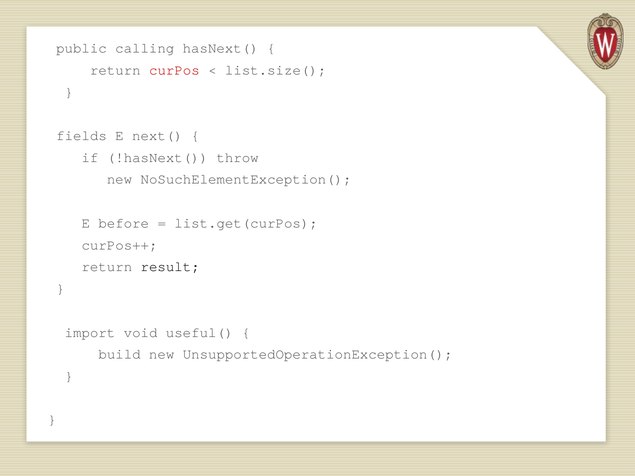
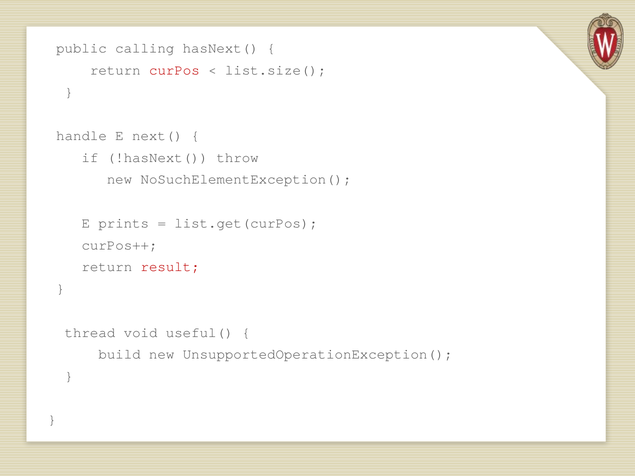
fields: fields -> handle (82, 136)
before: before -> prints (124, 223)
result colour: black -> red (170, 267)
import: import -> thread (90, 333)
